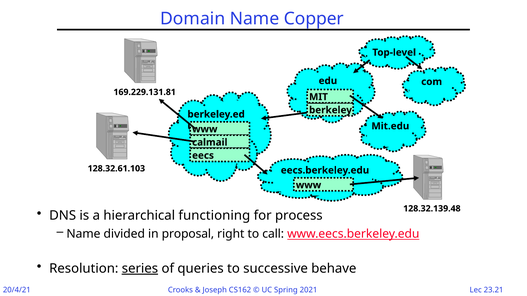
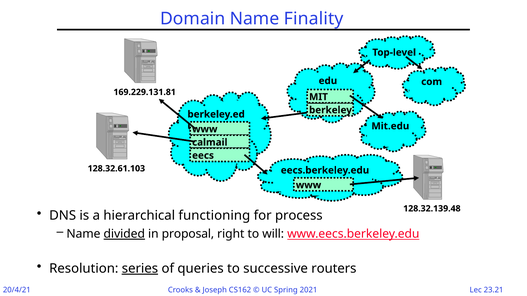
Copper: Copper -> Finality (314, 19)
divided underline: none -> present (124, 234)
call: call -> will (273, 234)
behave: behave -> routers (334, 269)
